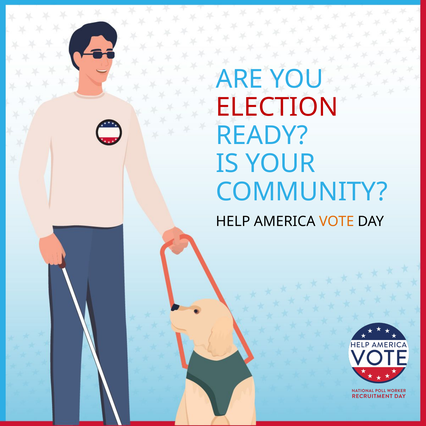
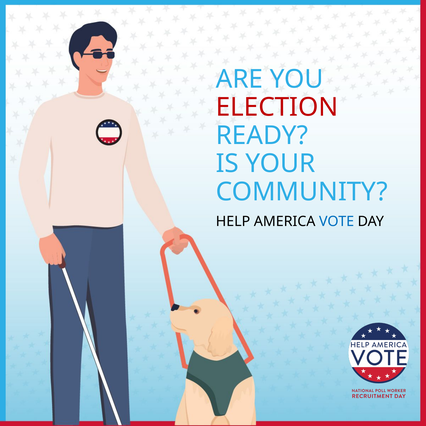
VOTE colour: orange -> blue (337, 221)
